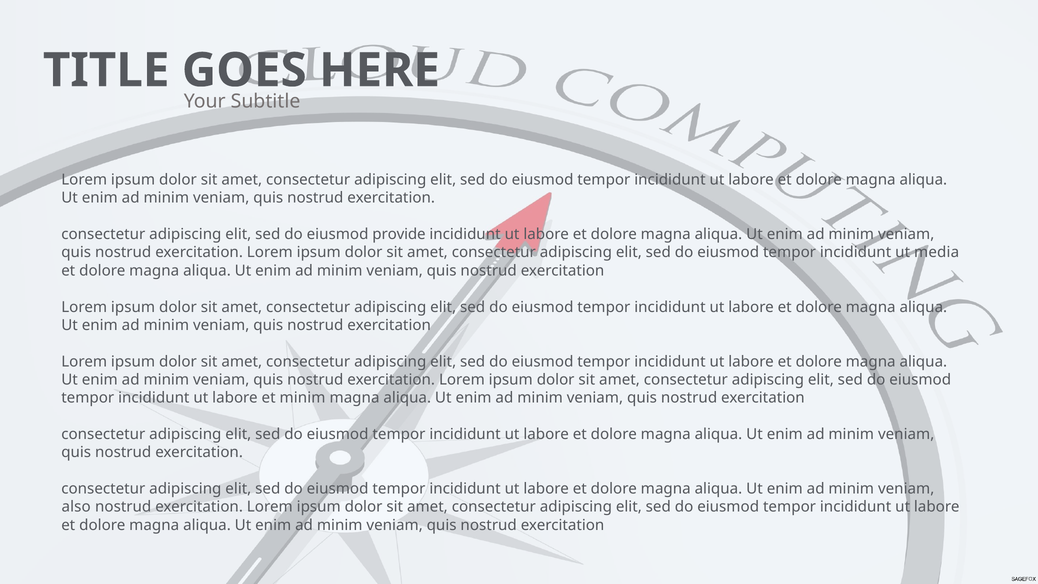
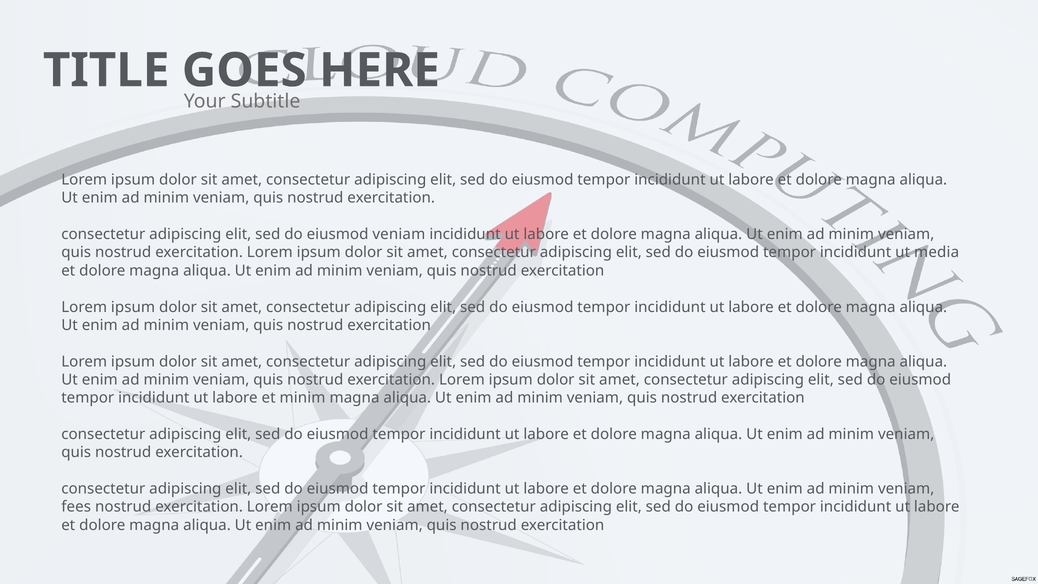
eiusmod provide: provide -> veniam (399, 234)
also: also -> fees (76, 507)
